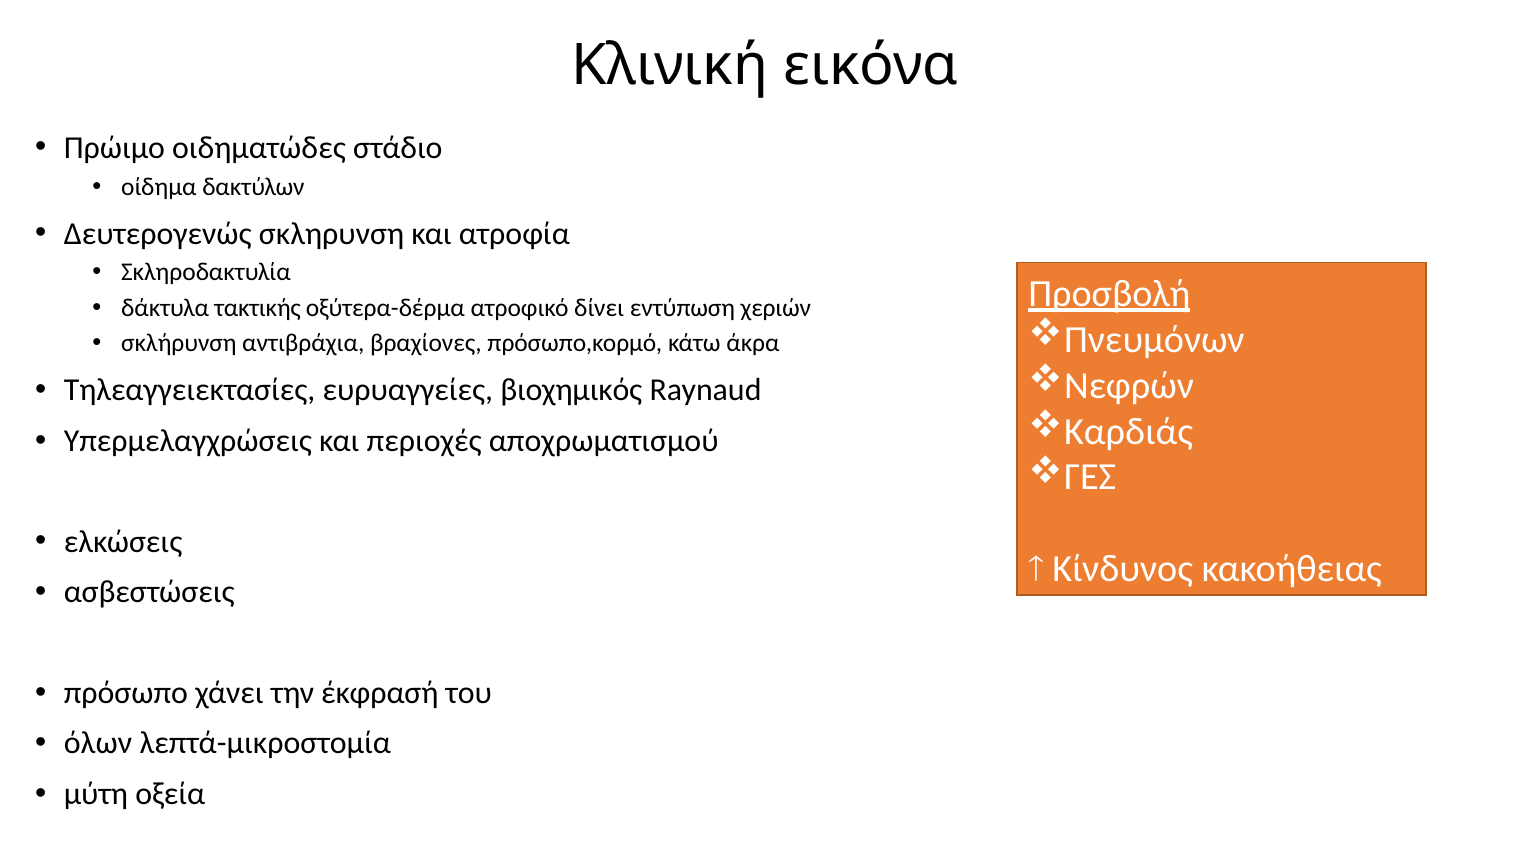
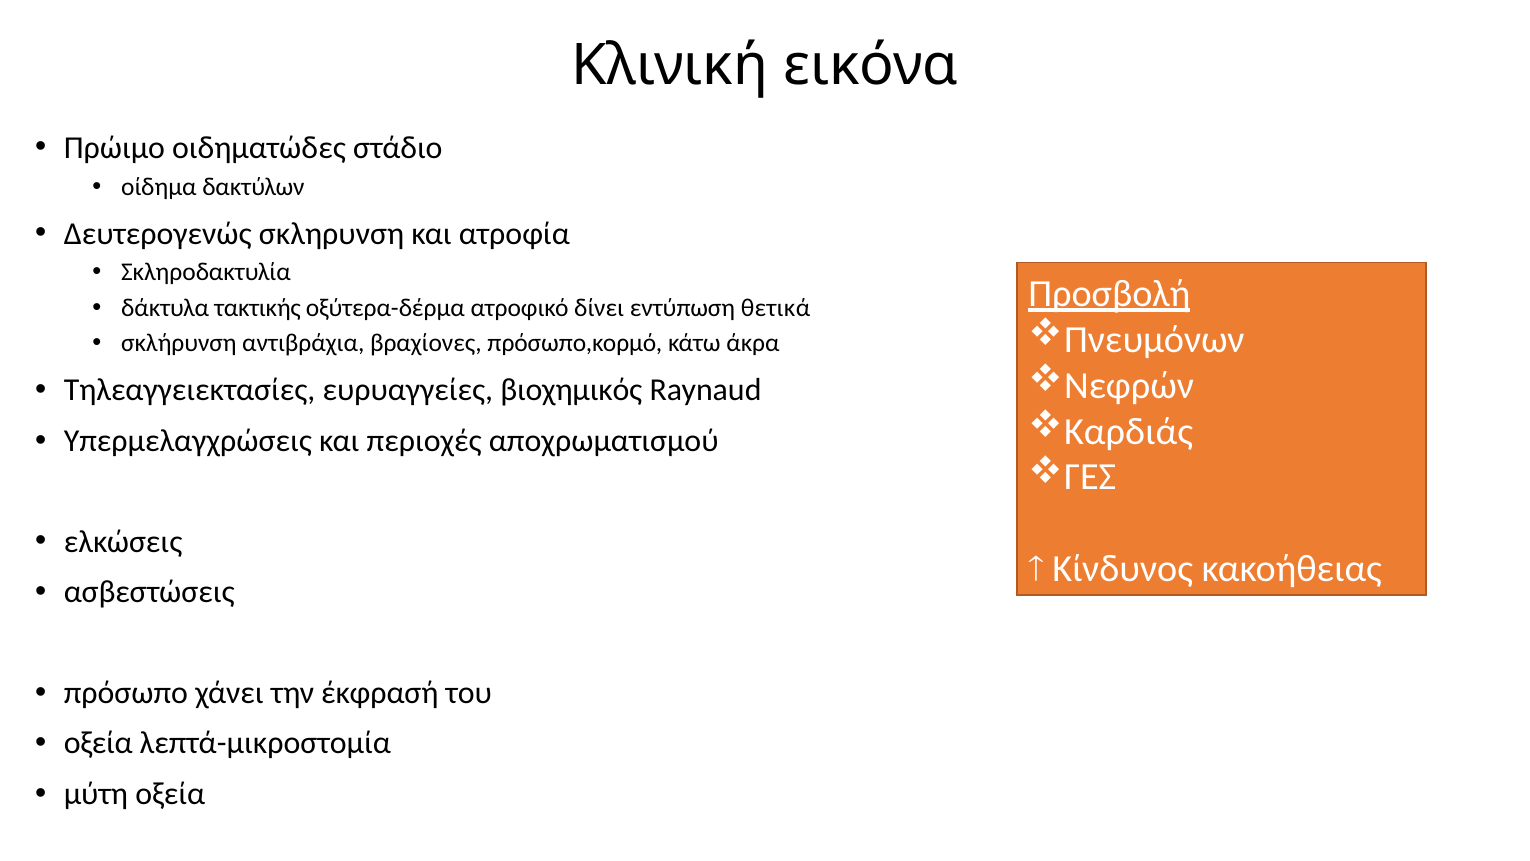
χεριών: χεριών -> θετικά (776, 308)
όλων: όλων -> οξεία (98, 743)
